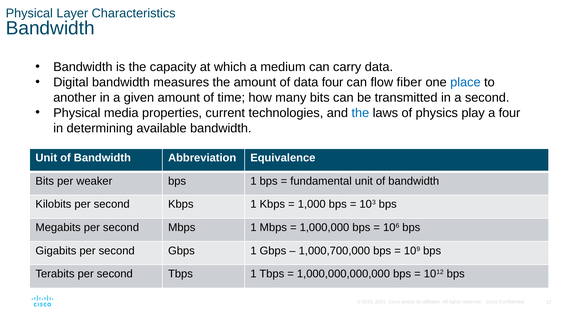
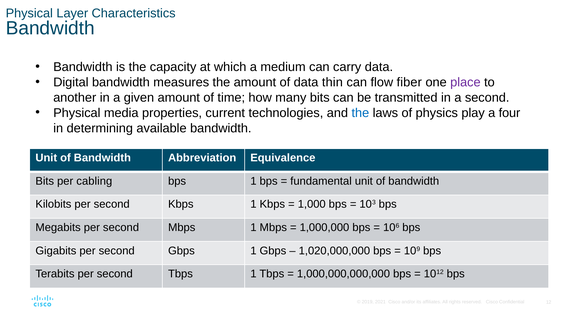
data four: four -> thin (332, 82)
place colour: blue -> purple (465, 82)
weaker: weaker -> cabling (94, 181)
1,000,700,000: 1,000,700,000 -> 1,020,000,000 (334, 251)
